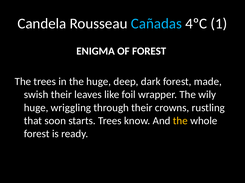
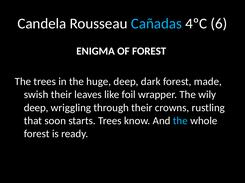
1: 1 -> 6 (219, 24)
huge: huge -> deep (36, 108)
the colour: yellow -> light blue (180, 121)
